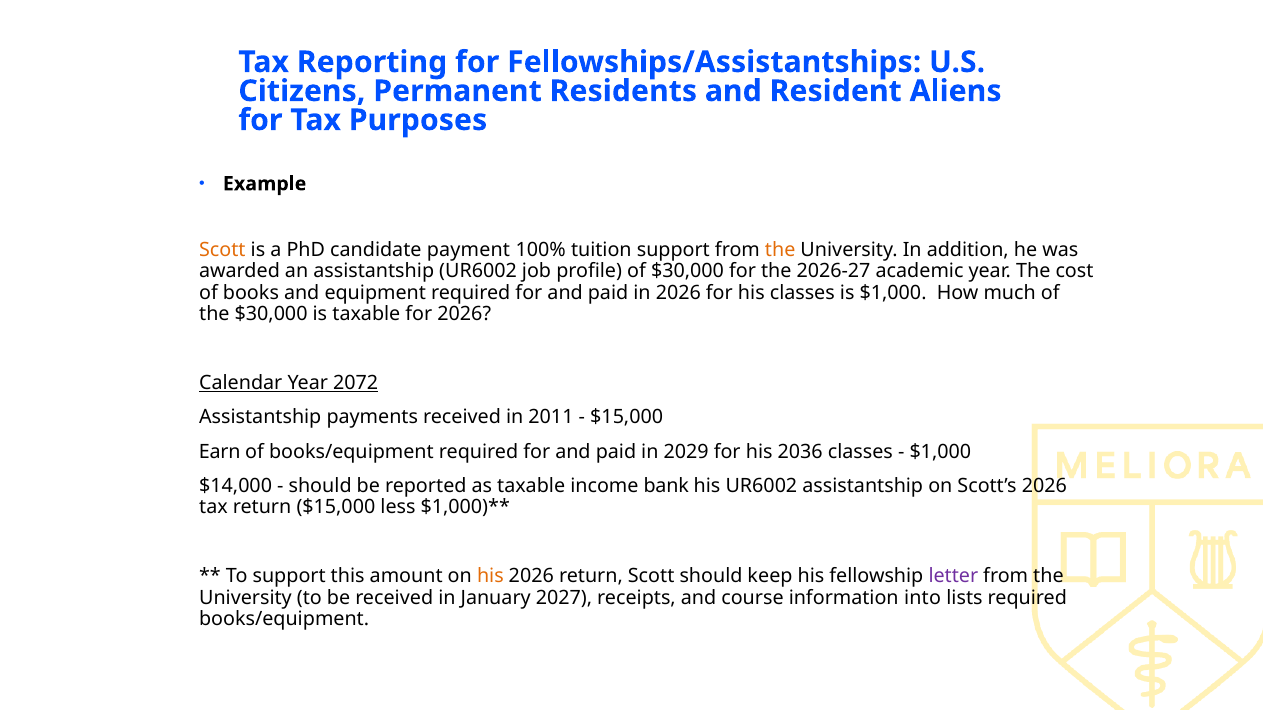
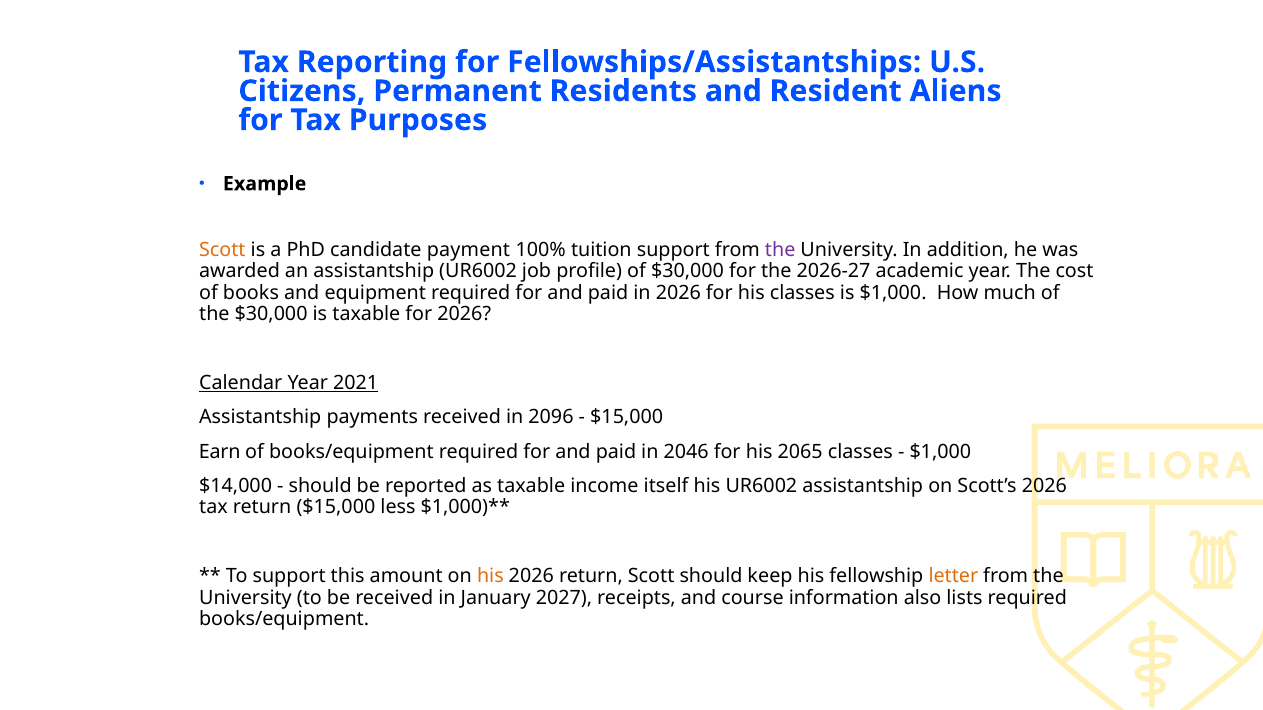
the colour: orange -> purple (780, 250)
2072: 2072 -> 2021 (356, 383)
2011: 2011 -> 2096 (551, 417)
2029: 2029 -> 2046 (686, 452)
2036: 2036 -> 2065 (800, 452)
bank: bank -> itself (666, 486)
letter colour: purple -> orange (953, 577)
into: into -> also (923, 598)
